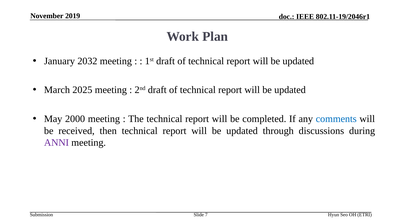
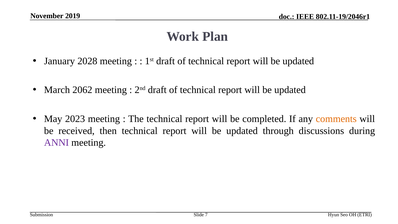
2032: 2032 -> 2028 (87, 61)
2025: 2025 -> 2062 (82, 90)
2000: 2000 -> 2023 (75, 119)
comments colour: blue -> orange (336, 119)
